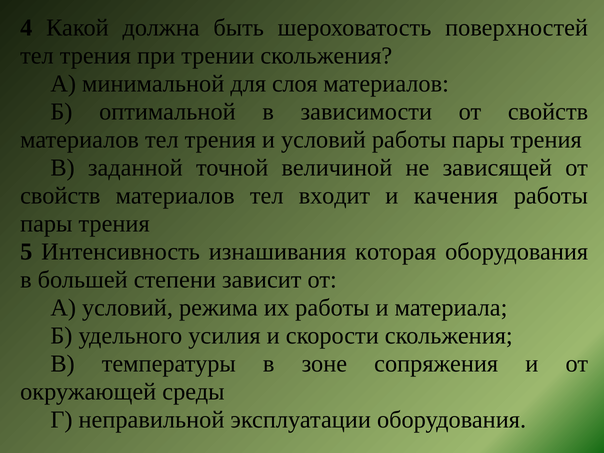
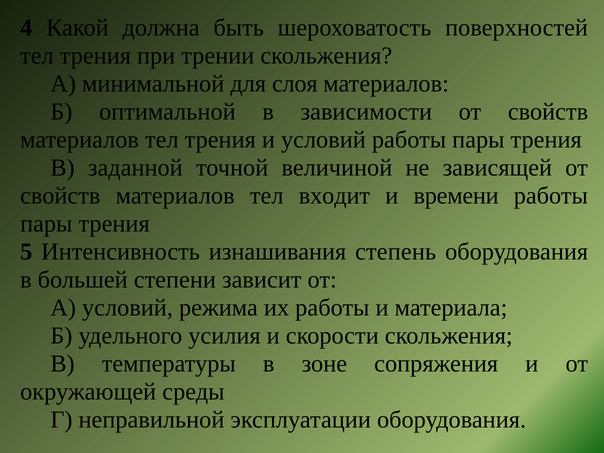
качения: качения -> времени (456, 196)
которая: которая -> степень (396, 252)
